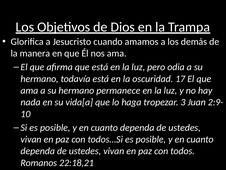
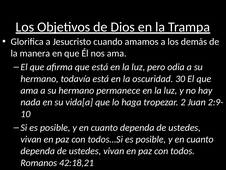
17: 17 -> 30 (180, 79)
3: 3 -> 2 (183, 102)
22:18,21: 22:18,21 -> 42:18,21 (77, 162)
